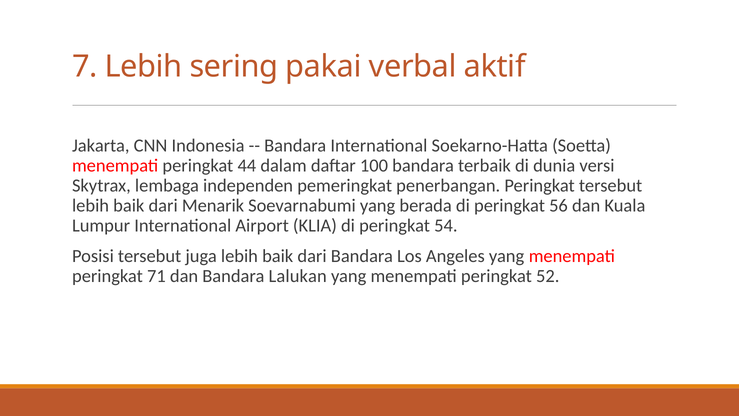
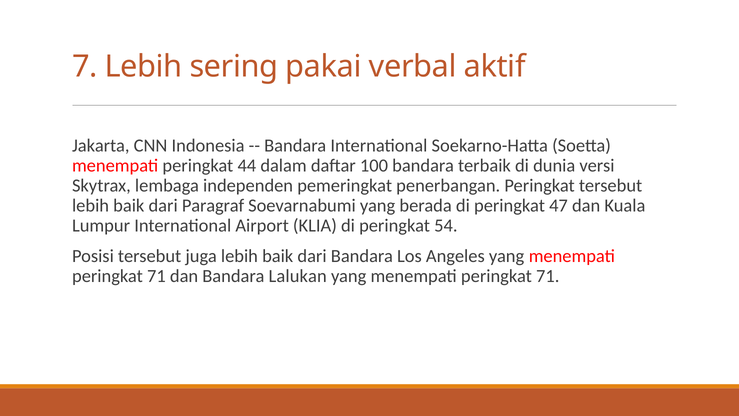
Menarik: Menarik -> Paragraf (213, 205)
56: 56 -> 47 (559, 205)
52: 52 -> 71 (548, 276)
